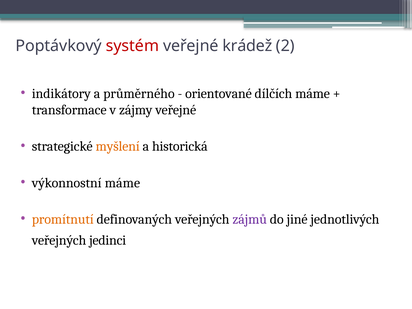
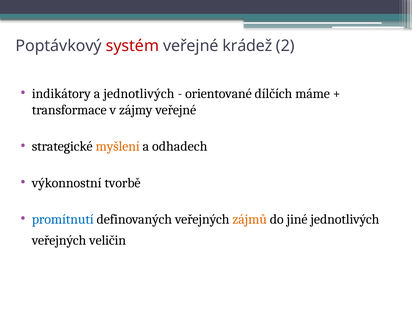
a průměrného: průměrného -> jednotlivých (139, 94)
historická: historická -> odhadech (180, 146)
výkonnostní máme: máme -> tvorbě (123, 183)
promítnutí colour: orange -> blue (63, 219)
zájmů colour: purple -> orange (250, 219)
jedinci: jedinci -> veličin (108, 240)
